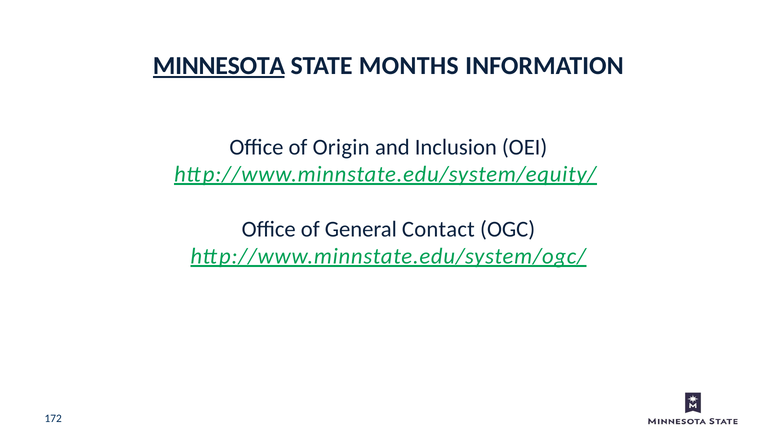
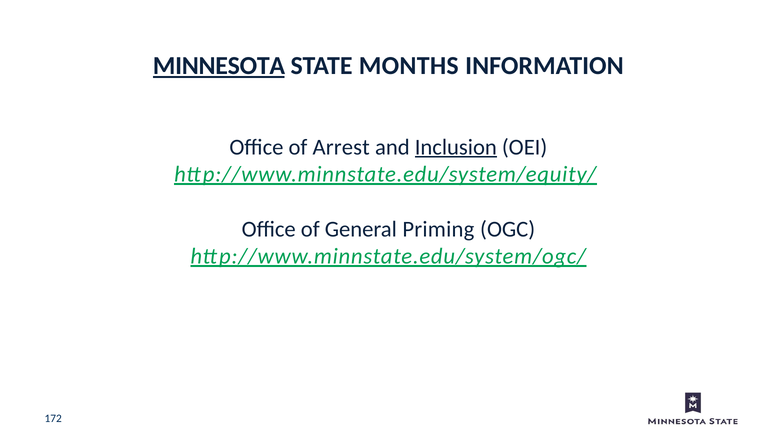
Origin: Origin -> Arrest (341, 147)
Inclusion underline: none -> present (456, 147)
Contact: Contact -> Priming (438, 229)
